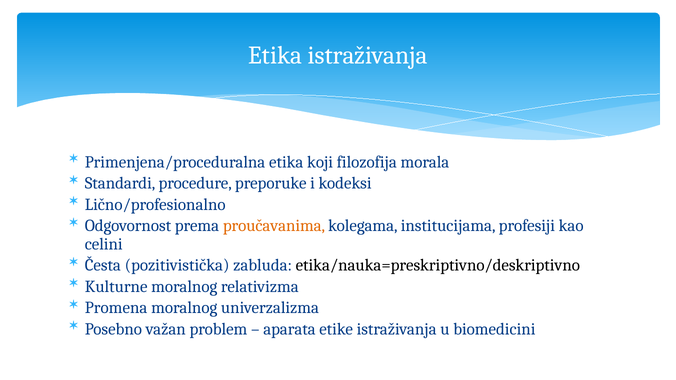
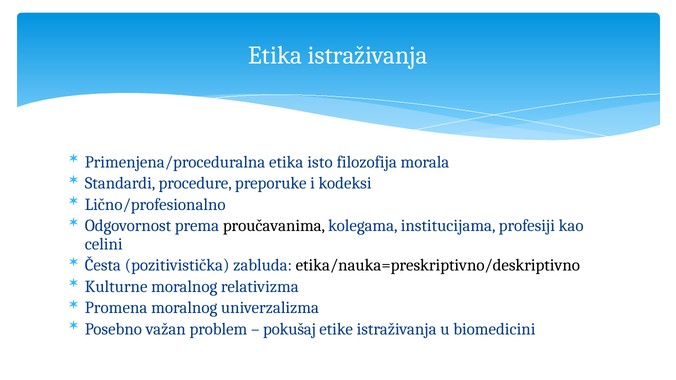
koji: koji -> isto (320, 162)
proučavanima colour: orange -> black (274, 226)
aparata: aparata -> pokušaj (290, 329)
